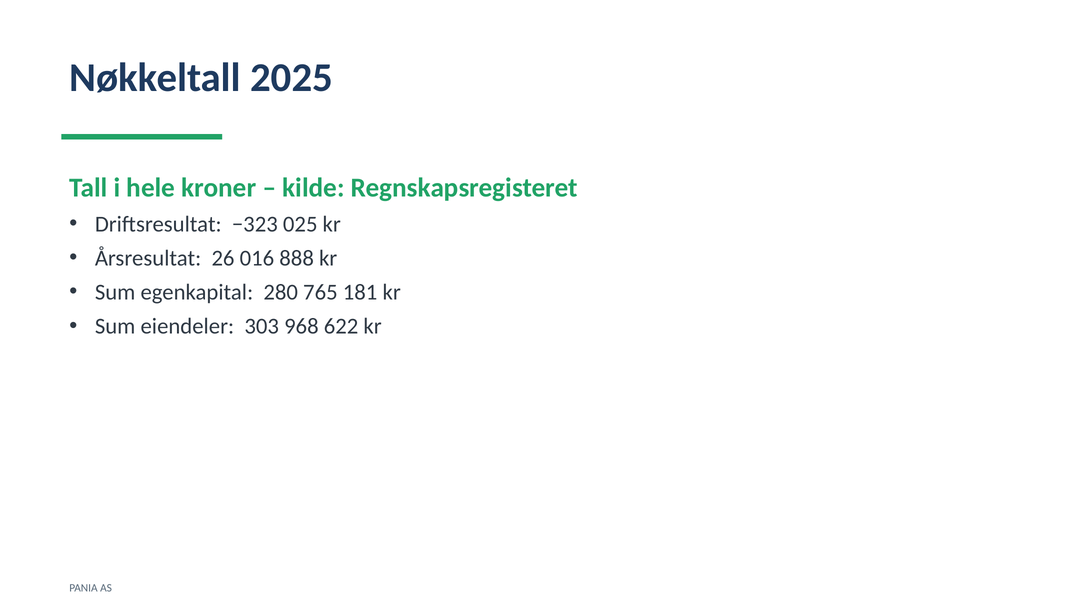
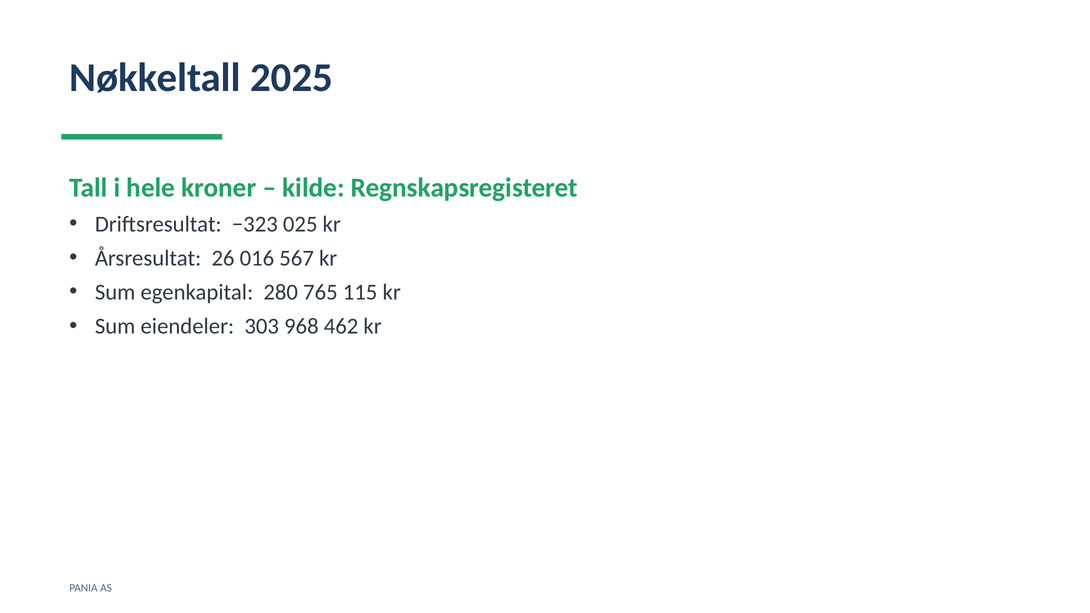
888: 888 -> 567 (297, 258)
181: 181 -> 115 (360, 292)
622: 622 -> 462 (341, 326)
